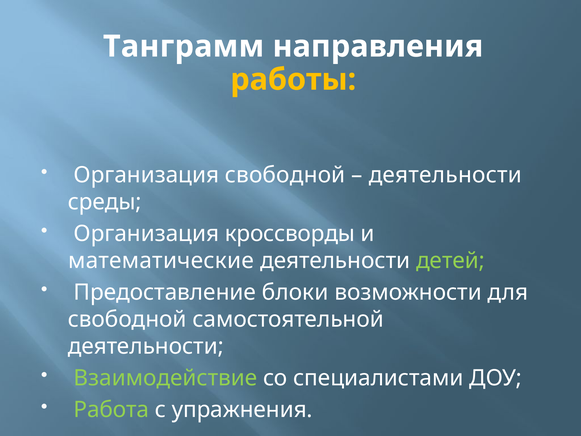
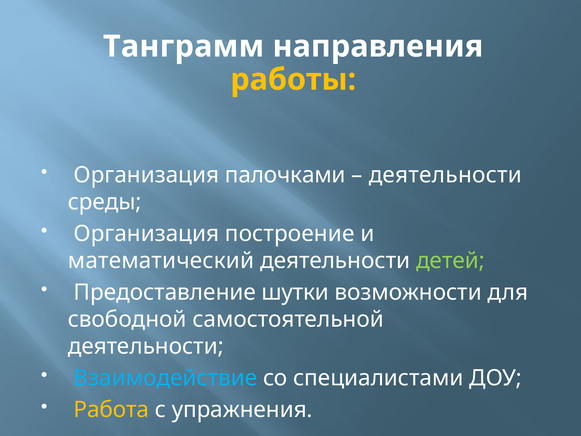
Организация свободной: свободной -> палочками (285, 175)
кроссворды: кроссворды -> построение (290, 233)
математические: математические -> математический (161, 261)
блоки: блоки -> шутки (295, 292)
Взаимодействие colour: light green -> light blue (165, 378)
Работа colour: light green -> yellow (111, 409)
